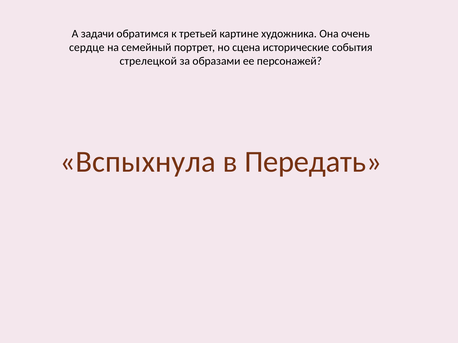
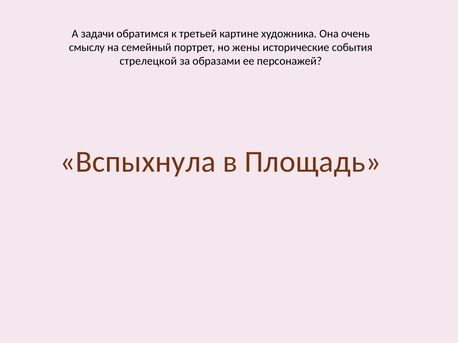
сердце: сердце -> смыслу (87, 48)
сцена: сцена -> жены (246, 48)
Передать: Передать -> Площадь (313, 162)
